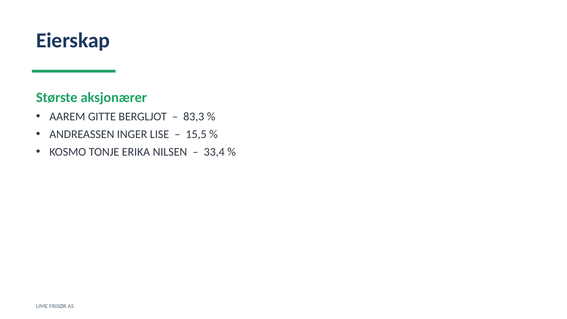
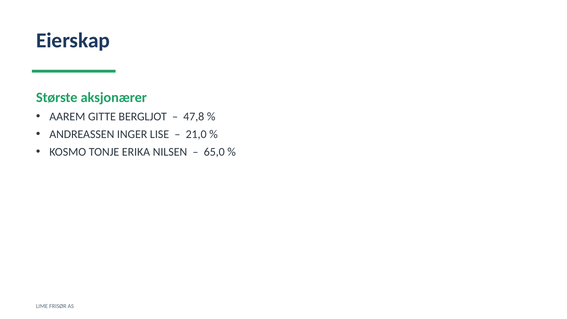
83,3: 83,3 -> 47,8 (194, 117)
15,5: 15,5 -> 21,0 (196, 134)
33,4: 33,4 -> 65,0 (214, 152)
